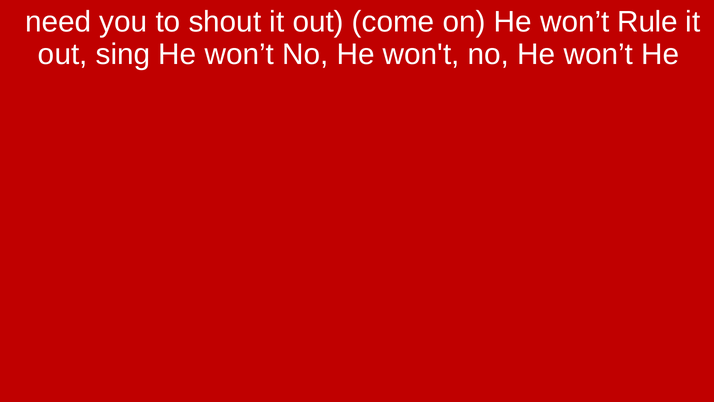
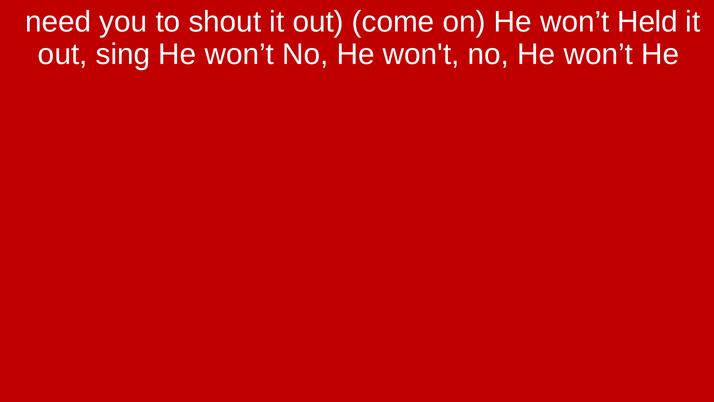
Rule: Rule -> Held (648, 22)
